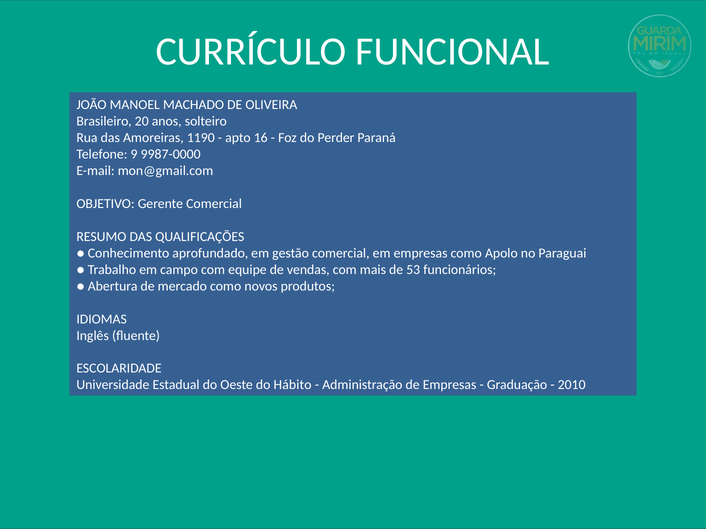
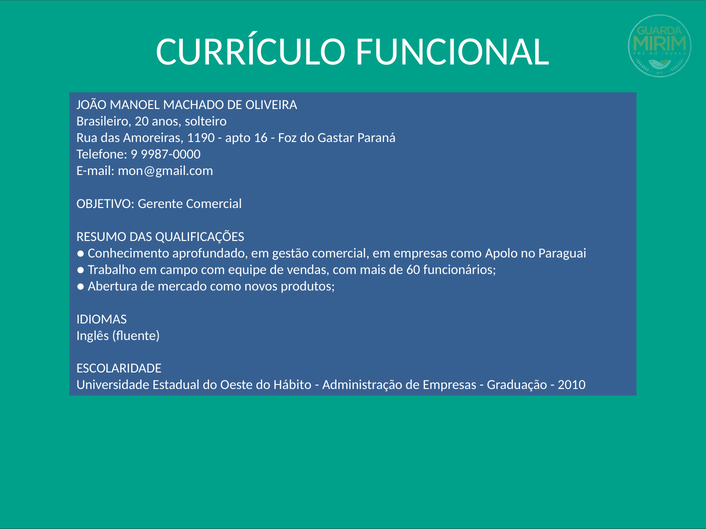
Perder: Perder -> Gastar (336, 138)
53: 53 -> 60 (413, 270)
